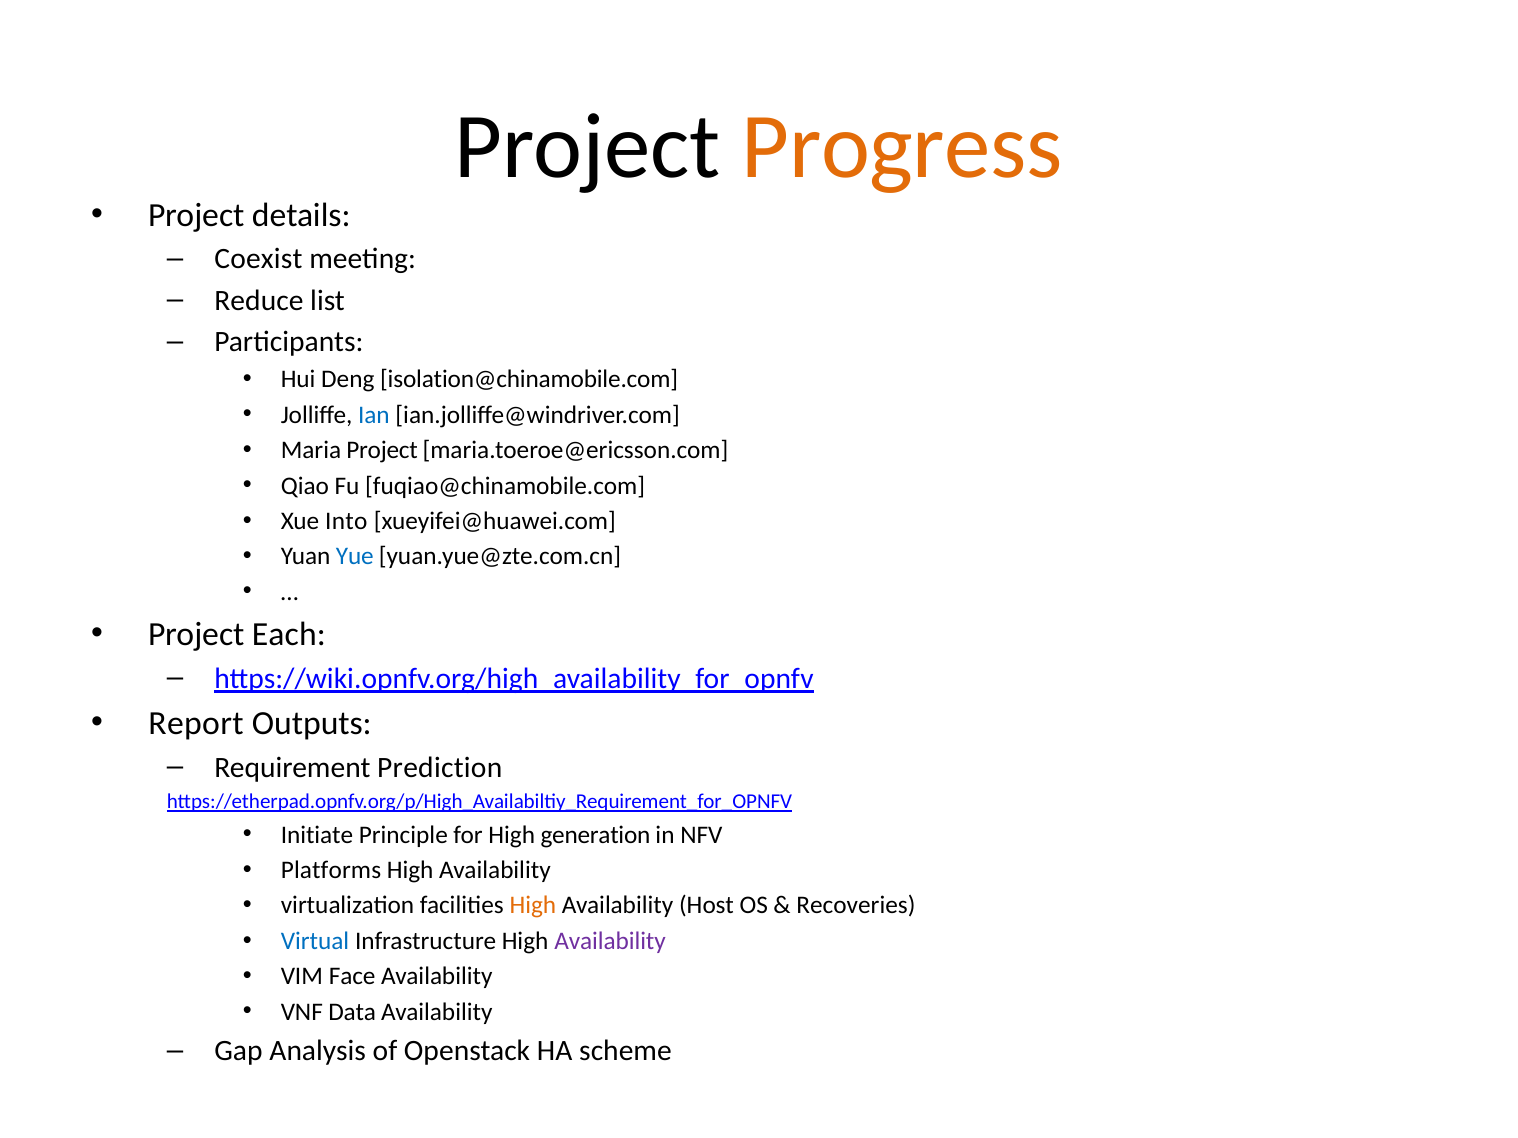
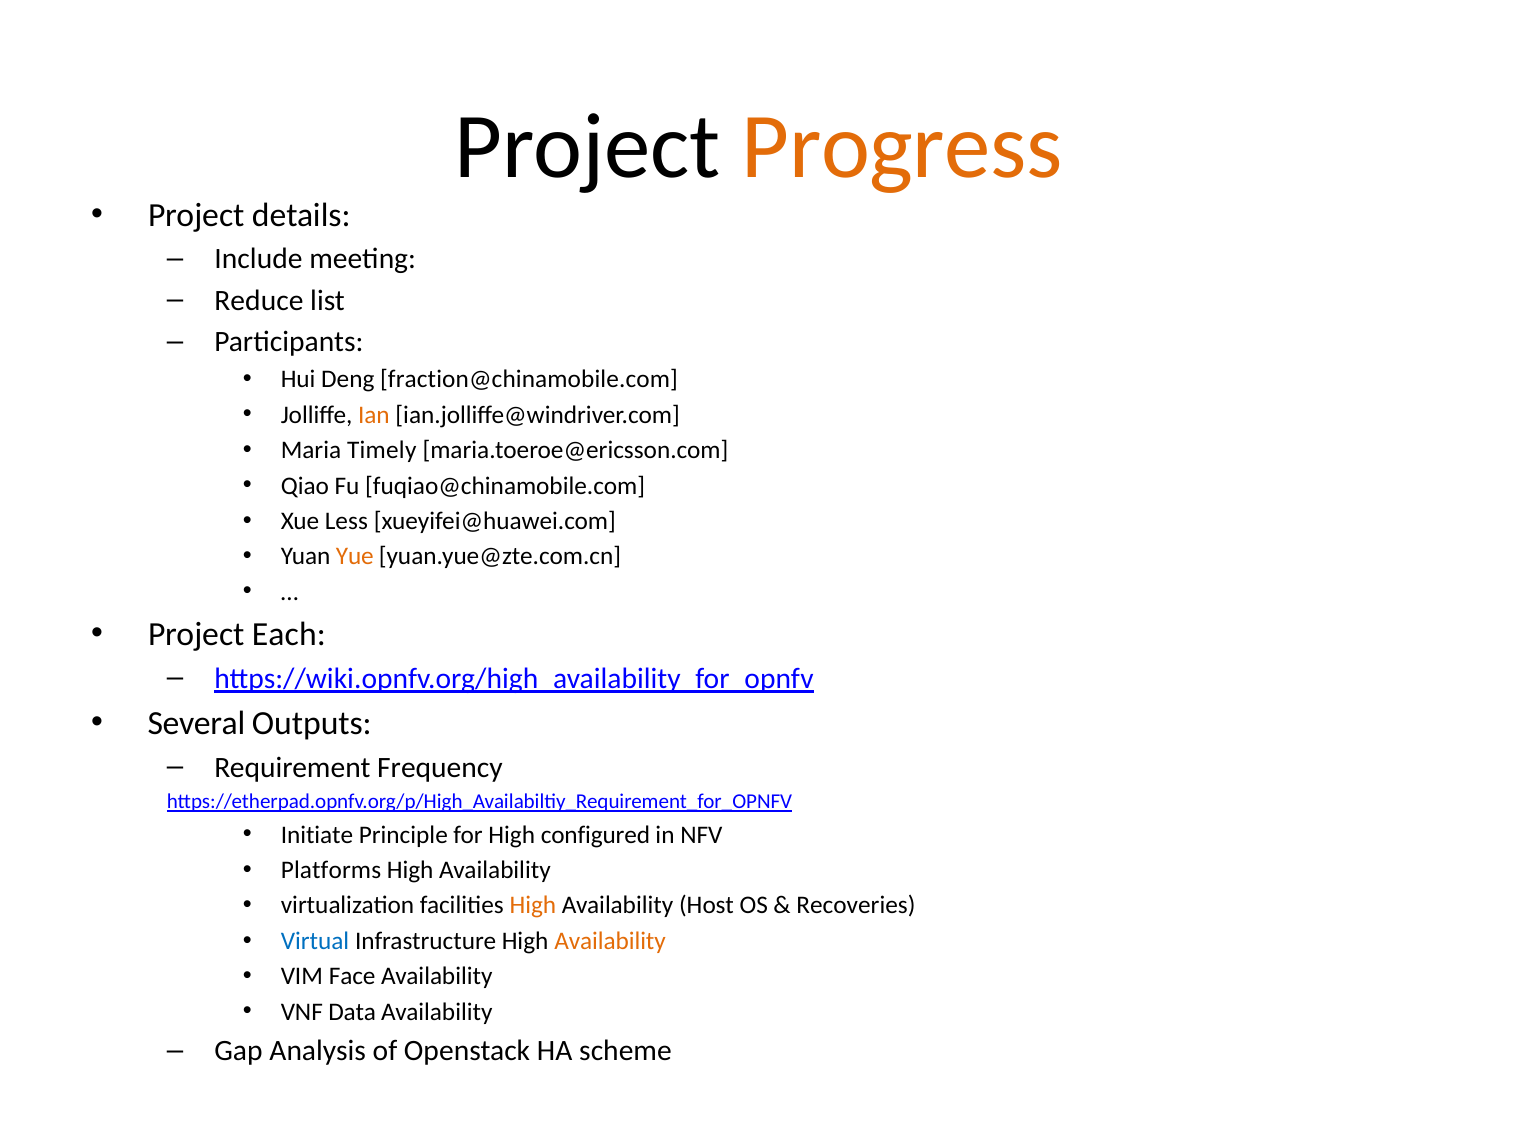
Coexist: Coexist -> Include (258, 259)
isolation@chinamobile.com: isolation@chinamobile.com -> fraction@chinamobile.com (529, 380)
Ian colour: blue -> orange (374, 415)
Maria Project: Project -> Timely (382, 451)
Into: Into -> Less (346, 521)
Yue colour: blue -> orange (355, 557)
Report: Report -> Several (196, 724)
Prediction: Prediction -> Frequency (440, 768)
generation: generation -> configured (595, 835)
Availability colour: purple -> orange (610, 941)
